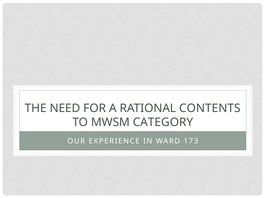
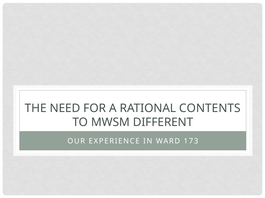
CATEGORY: CATEGORY -> DIFFERENT (163, 123)
